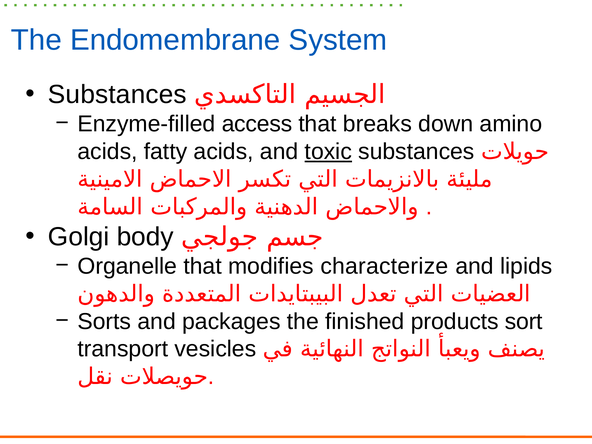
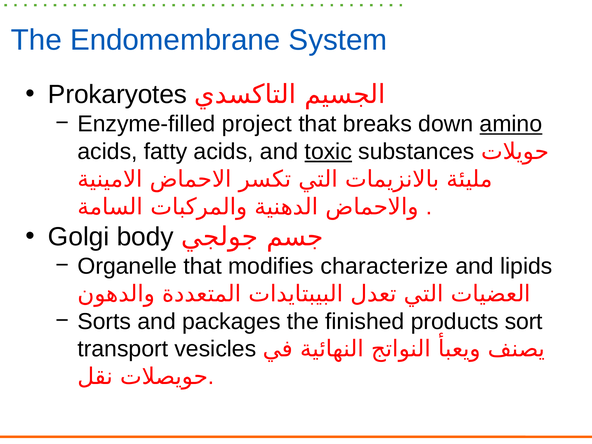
Substances: Substances -> Prokaryotes (118, 95)
access: access -> project (257, 124)
amino underline: none -> present (511, 124)
